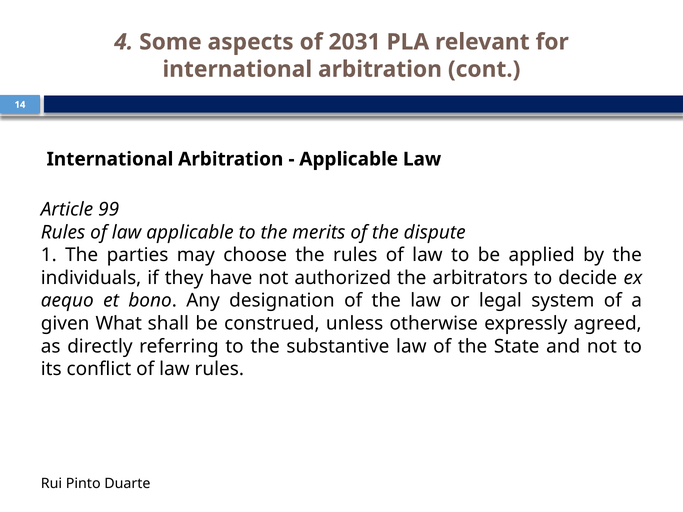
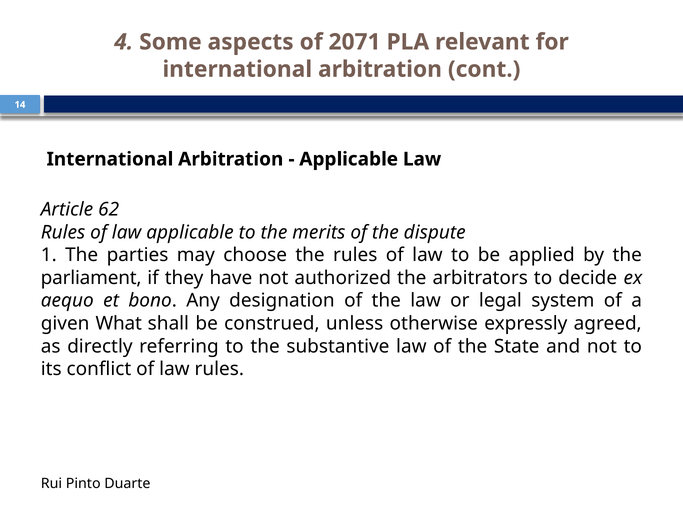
2031: 2031 -> 2071 (355, 42)
99: 99 -> 62 (109, 210)
individuals: individuals -> parliament (91, 278)
